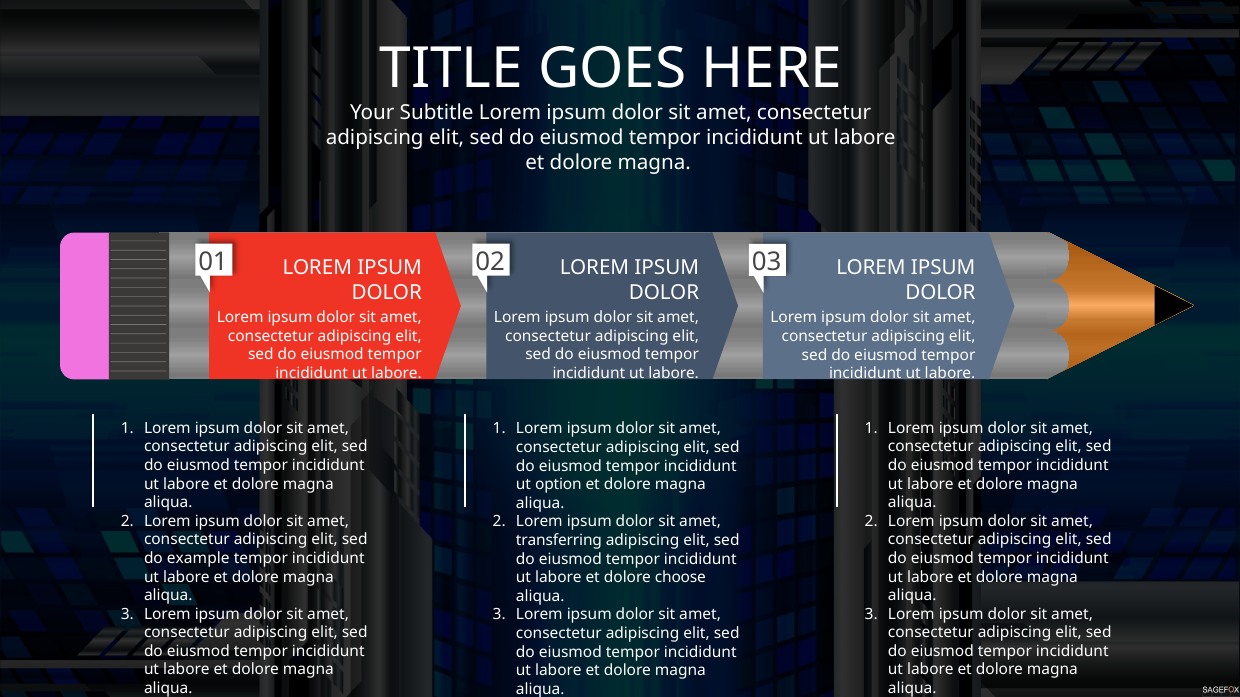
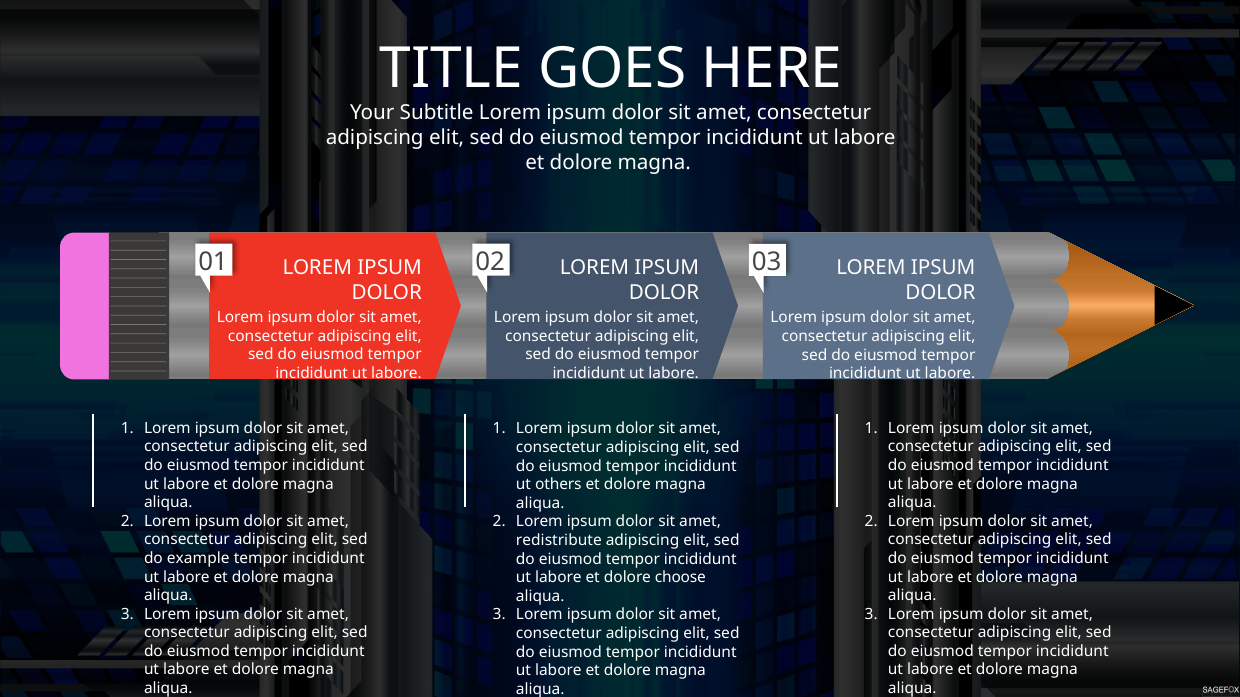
option: option -> others (558, 485)
transferring: transferring -> redistribute (559, 541)
